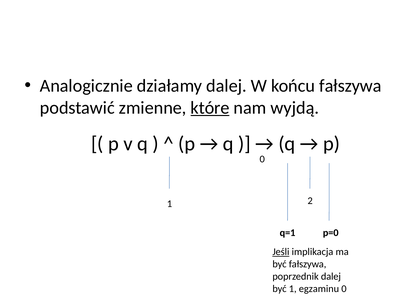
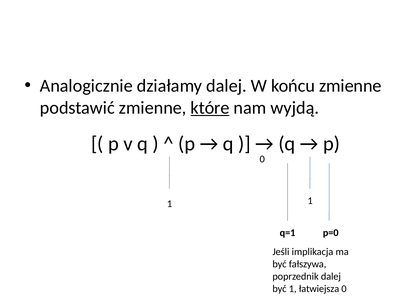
końcu fałszywa: fałszywa -> zmienne (350, 86)
1 2: 2 -> 1 (310, 201)
Jeśli underline: present -> none (281, 252)
egzaminu: egzaminu -> łatwiejsza (319, 288)
